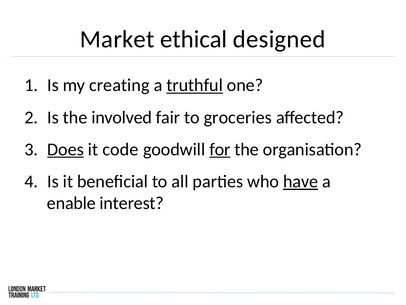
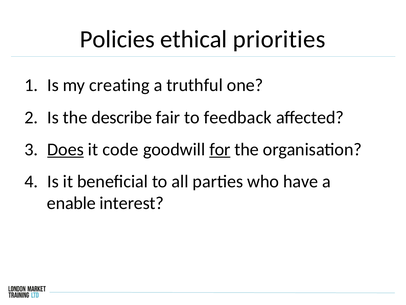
Market: Market -> Policies (117, 39)
designed: designed -> priorities (279, 39)
truthful underline: present -> none (195, 85)
involved: involved -> describe (122, 117)
groceries: groceries -> feedback (238, 117)
have underline: present -> none (301, 181)
